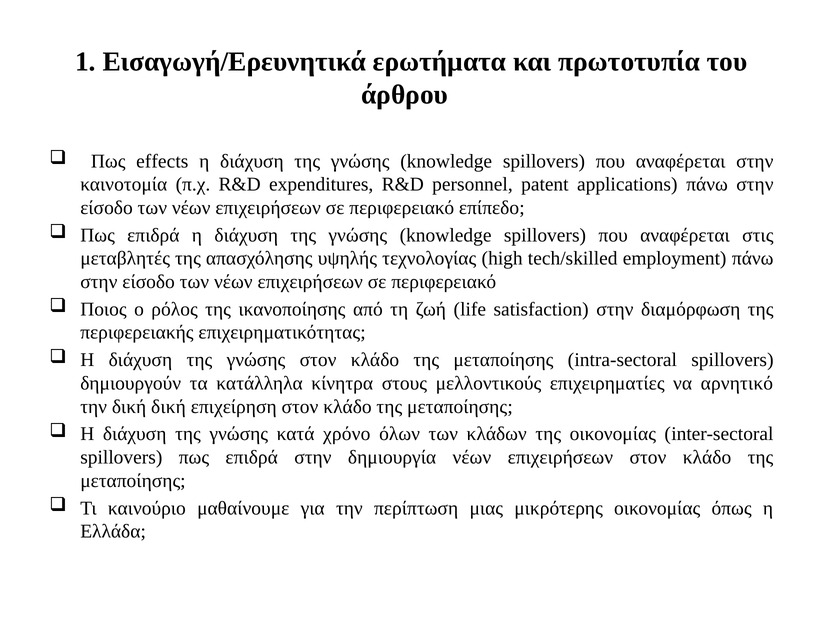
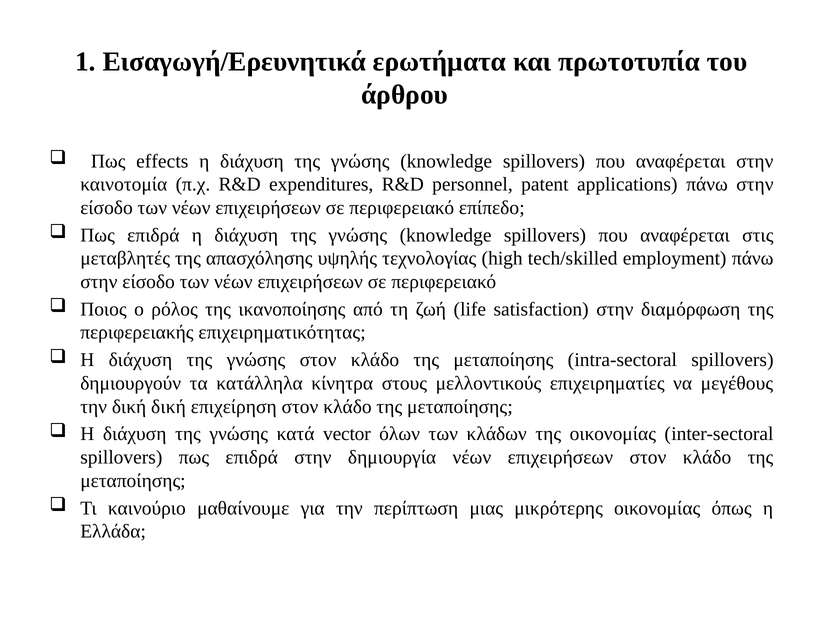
αρνητικό: αρνητικό -> μεγέθους (737, 383)
χρόνο: χρόνο -> vector (347, 434)
